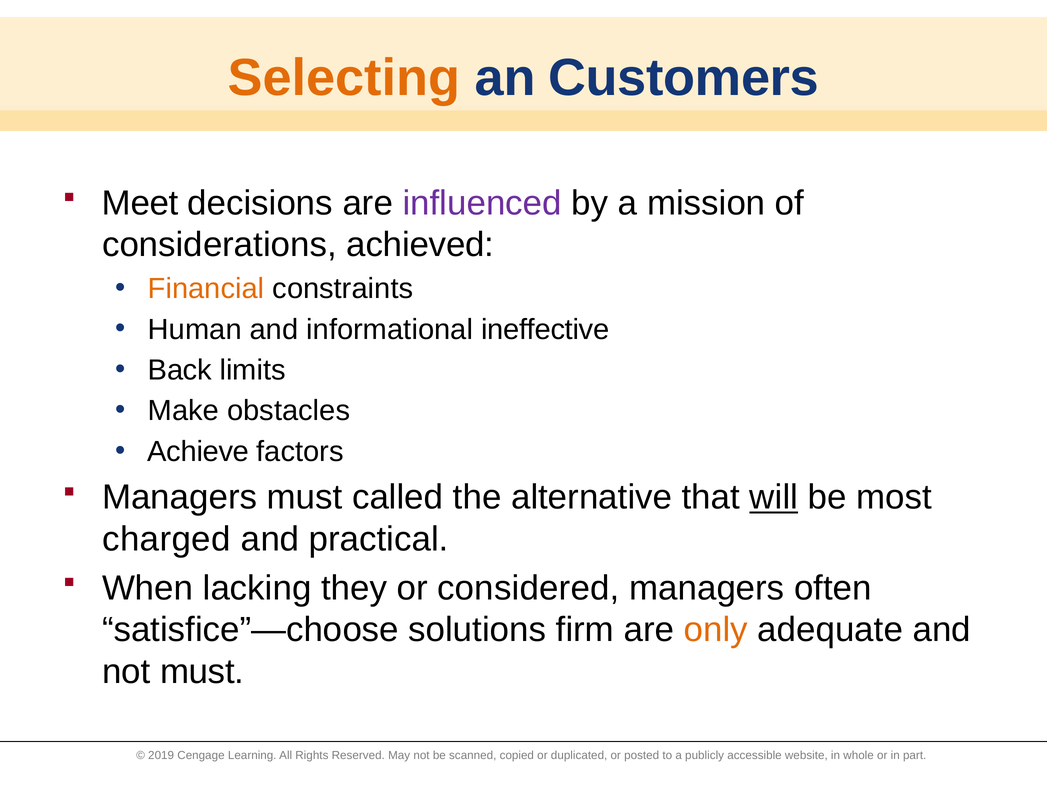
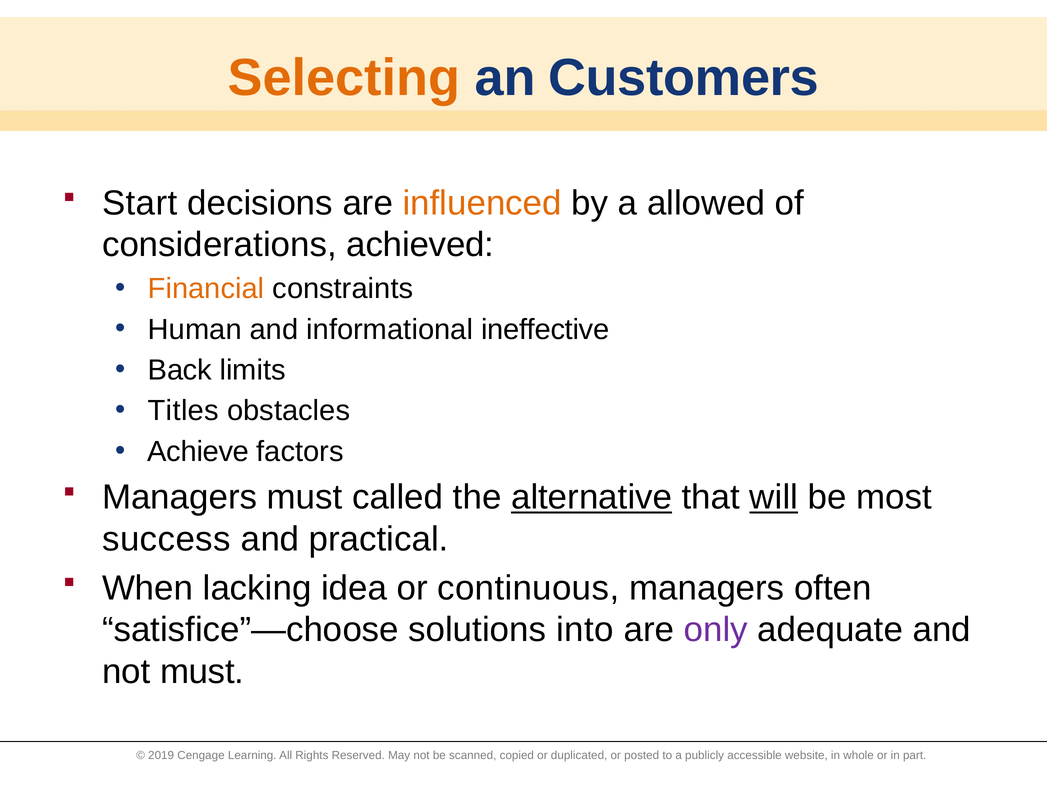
Meet: Meet -> Start (140, 203)
influenced colour: purple -> orange (482, 203)
mission: mission -> allowed (706, 203)
Make: Make -> Titles (183, 411)
alternative underline: none -> present (592, 497)
charged: charged -> success (167, 539)
they: they -> idea (354, 588)
considered: considered -> continuous (528, 588)
firm: firm -> into (585, 630)
only colour: orange -> purple (716, 630)
